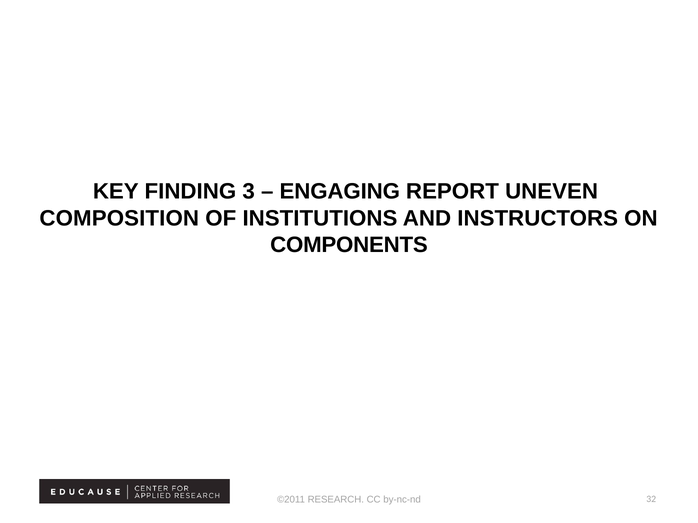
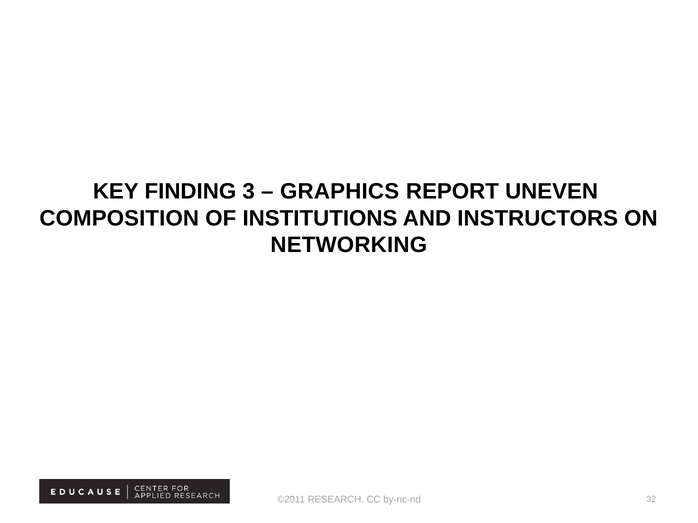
ENGAGING: ENGAGING -> GRAPHICS (340, 192)
COMPONENTS: COMPONENTS -> NETWORKING (349, 245)
